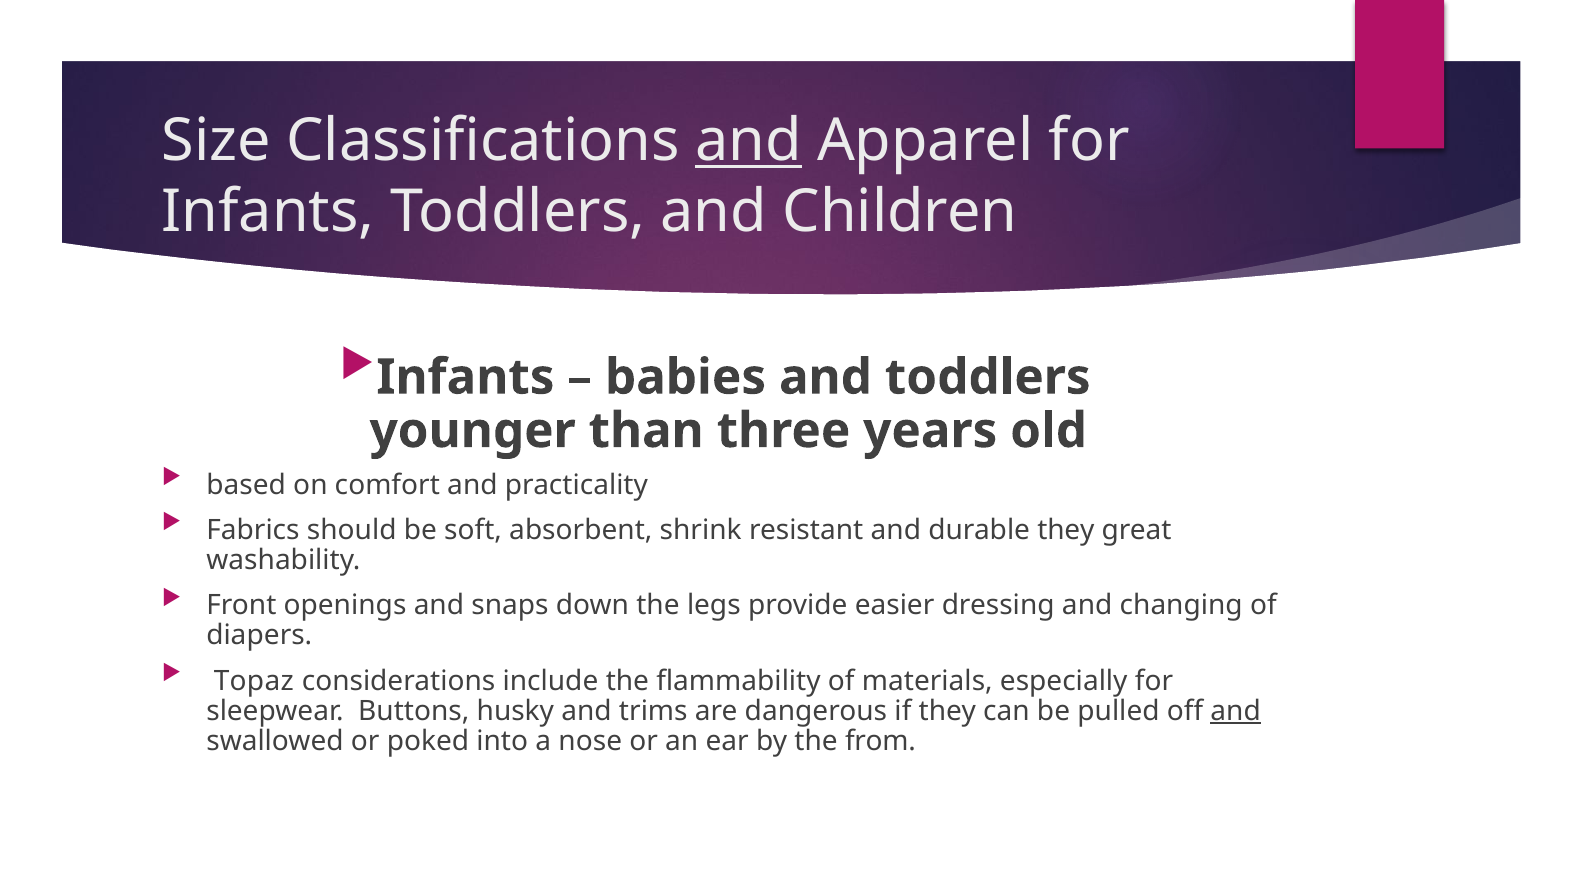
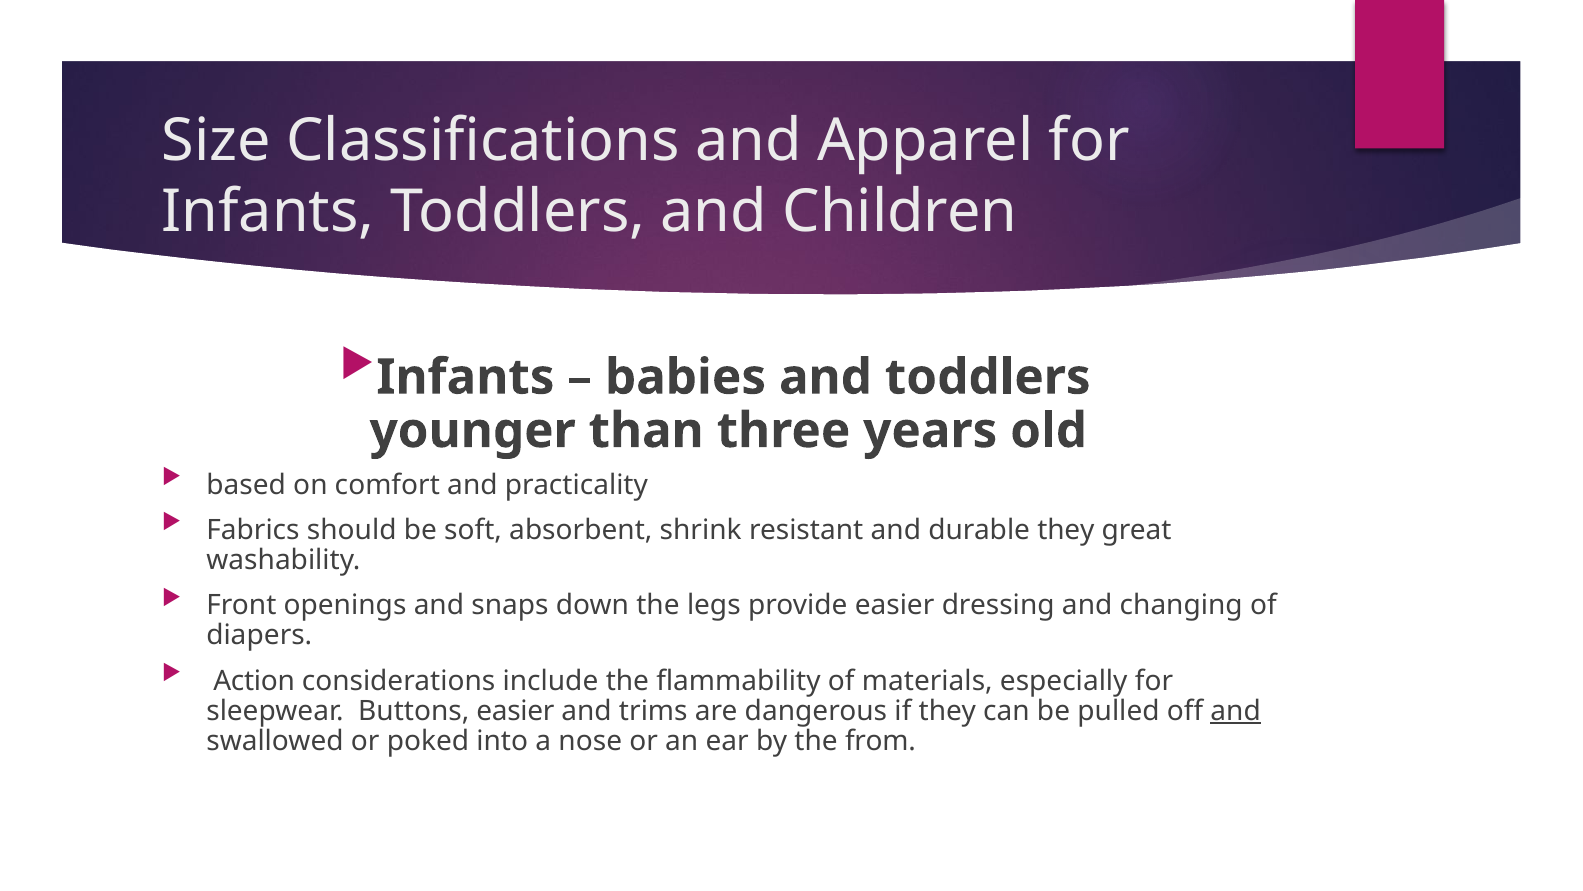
and underline: present -> none (748, 141)
Topaz: Topaz -> Action (254, 680)
Buttons husky: husky -> easier (515, 711)
